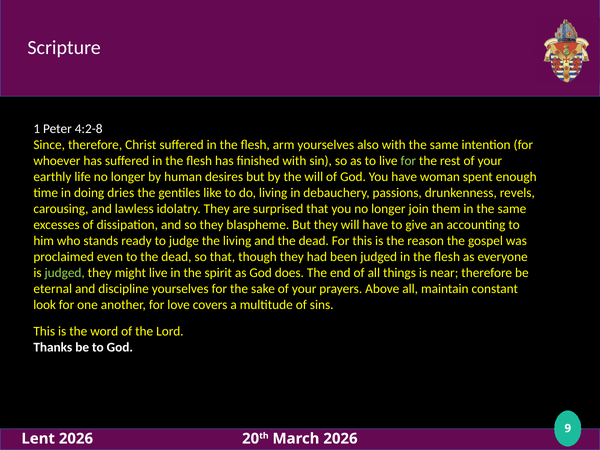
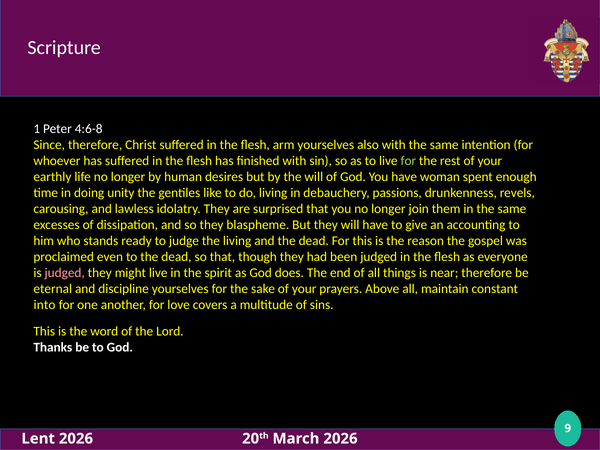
4:2-8: 4:2-8 -> 4:6-8 (89, 129)
dries: dries -> unity (121, 193)
judged colour: light green -> pink (65, 273)
look: look -> into (45, 305)
